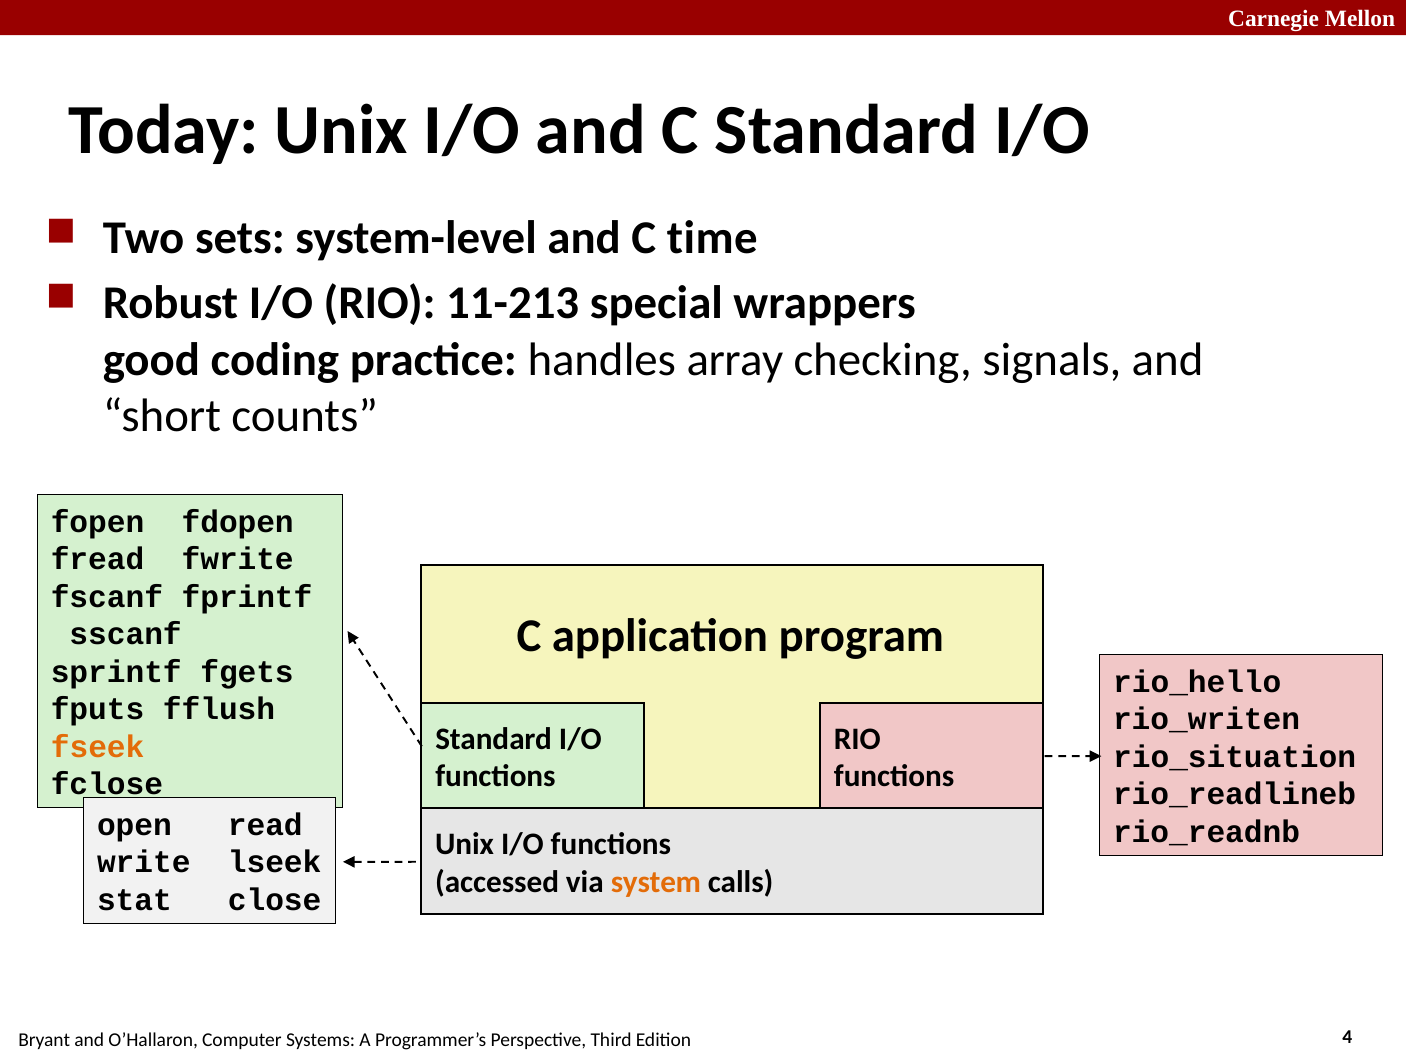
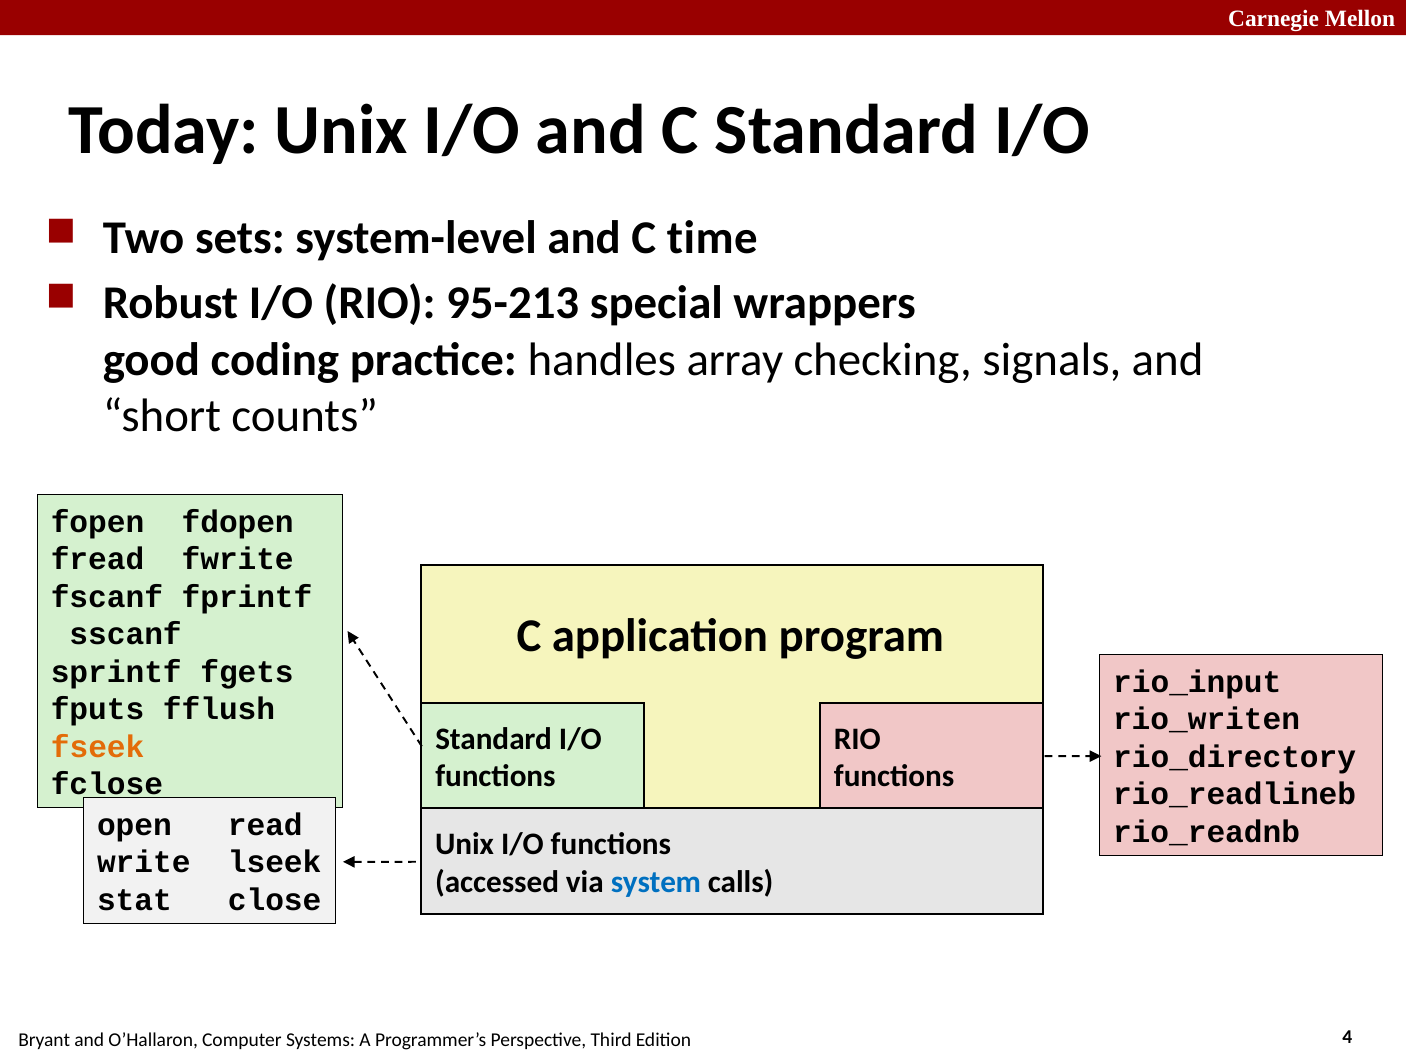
11-213: 11-213 -> 95-213 (513, 303)
rio_hello: rio_hello -> rio_input (1197, 682)
rio_situation: rio_situation -> rio_directory (1235, 757)
system colour: orange -> blue (656, 881)
